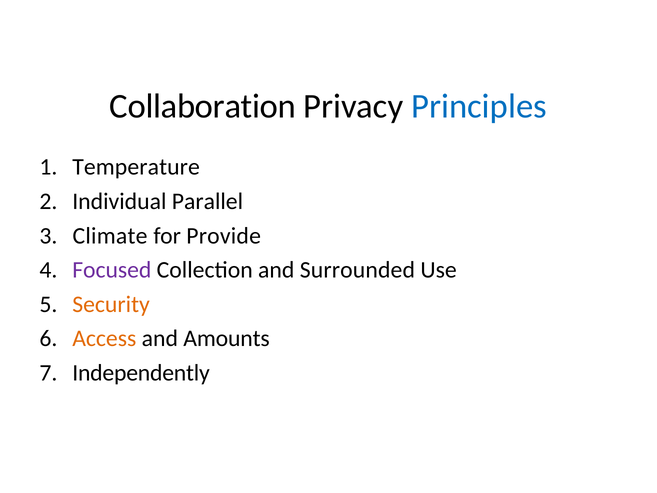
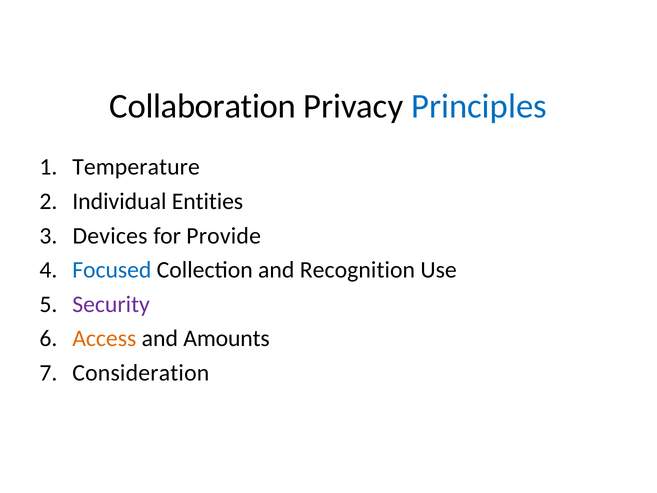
Parallel: Parallel -> Entities (207, 201)
Climate: Climate -> Devices (110, 236)
Focused colour: purple -> blue (112, 270)
Surrounded: Surrounded -> Recognition (357, 270)
Security colour: orange -> purple (111, 304)
Independently: Independently -> Consideration (141, 373)
